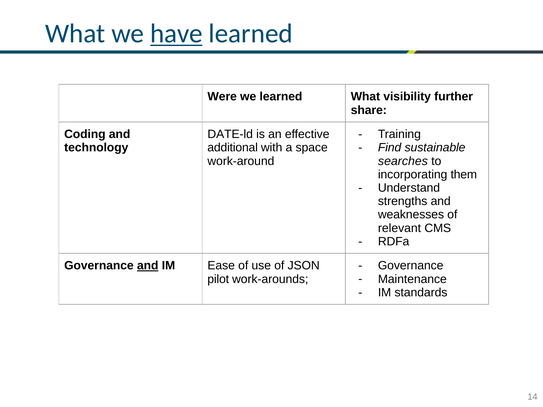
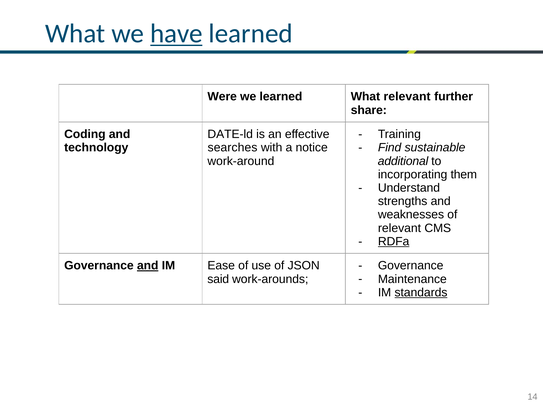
What visibility: visibility -> relevant (407, 97)
additional: additional -> searches (232, 148)
space: space -> notice (312, 148)
searches: searches -> additional (403, 161)
RDFa underline: none -> present (394, 242)
pilot: pilot -> said (218, 279)
standards underline: none -> present (421, 293)
